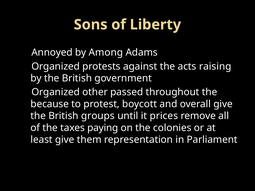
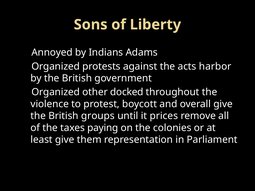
Among: Among -> Indians (106, 53)
raising: raising -> harbor (215, 66)
passed: passed -> docked (127, 92)
because: because -> violence (50, 104)
